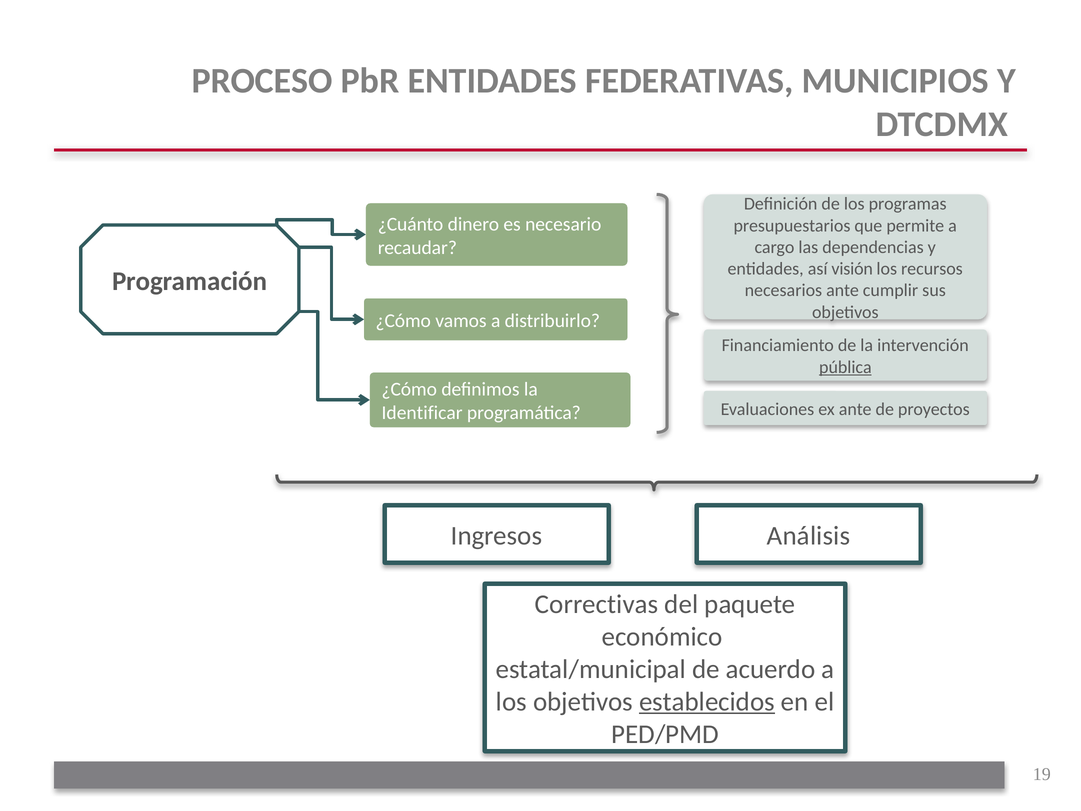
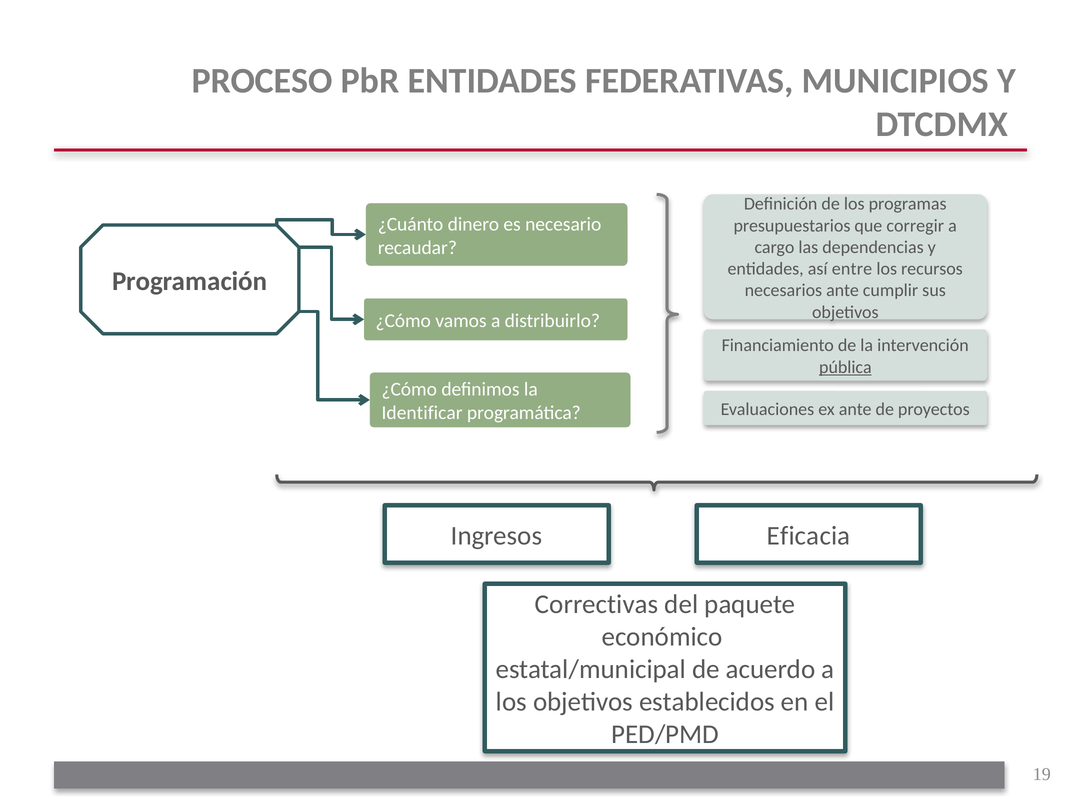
permite: permite -> corregir (915, 226)
visión: visión -> entre (852, 269)
Análisis: Análisis -> Eficacia (809, 536)
establecidos underline: present -> none (707, 702)
